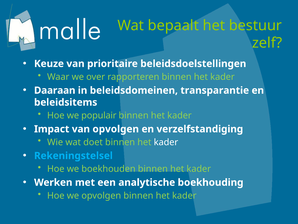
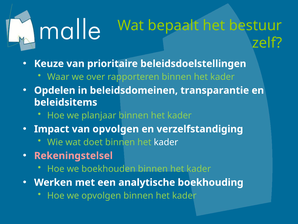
Daaraan: Daaraan -> Opdelen (55, 90)
populair: populair -> planjaar (99, 115)
Rekeningstelsel colour: light blue -> pink (73, 155)
